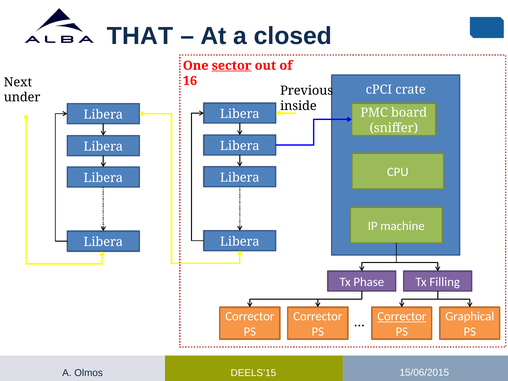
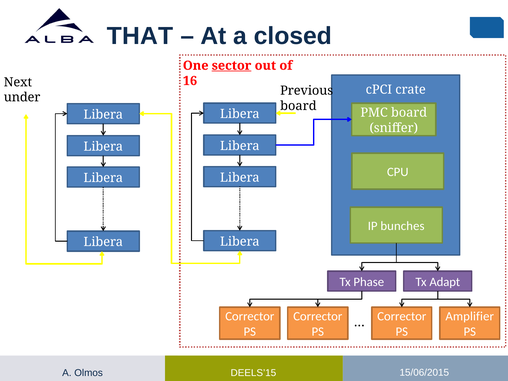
inside: inside -> board (298, 106)
machine: machine -> bunches (402, 226)
Filling: Filling -> Adapt (445, 282)
Corrector underline: present -> none (402, 316)
Graphical: Graphical -> Amplifier (470, 316)
